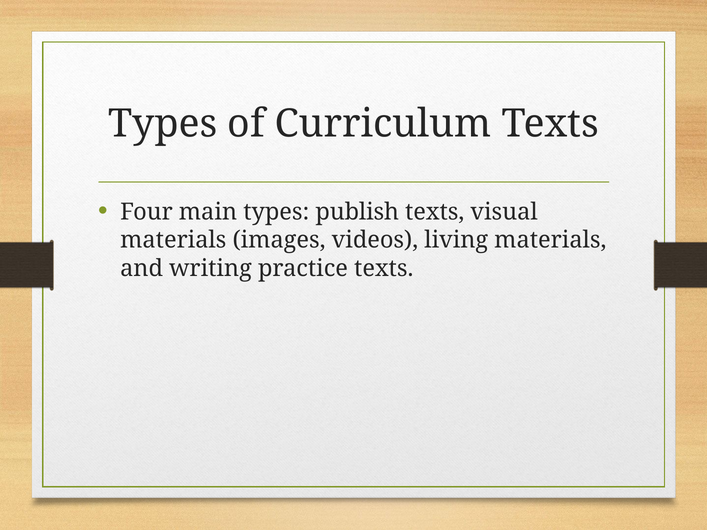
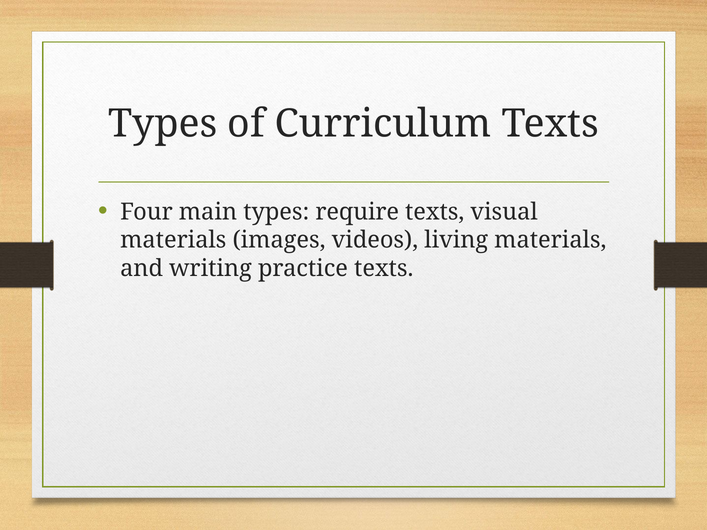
publish: publish -> require (357, 212)
